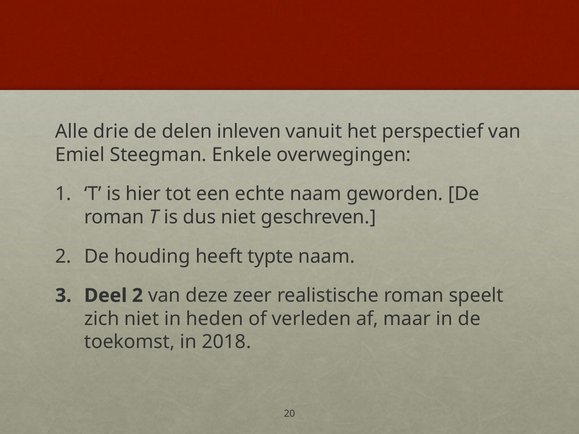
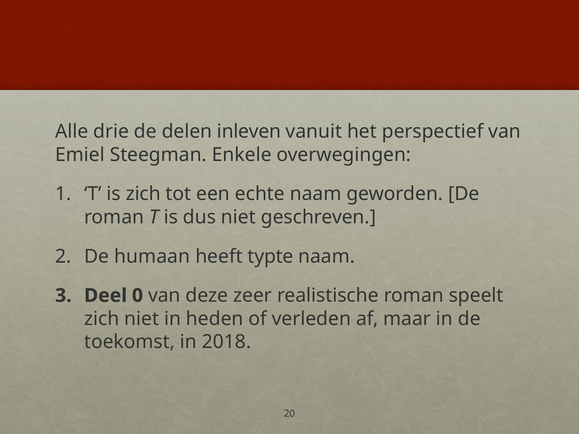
is hier: hier -> zich (143, 194)
houding: houding -> humaan (152, 256)
Deel 2: 2 -> 0 (137, 296)
